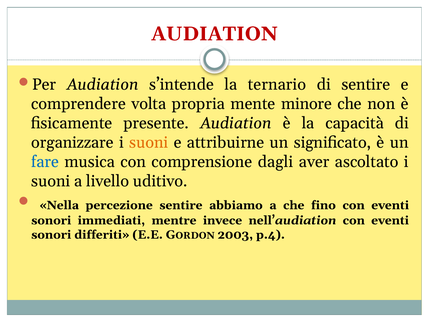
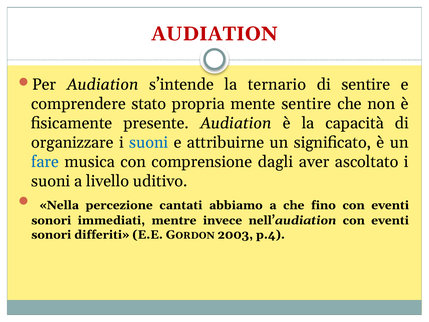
volta: volta -> stato (149, 104)
mente minore: minore -> sentire (306, 104)
suoni colour: orange -> blue (149, 143)
percezione sentire: sentire -> cantati (181, 205)
